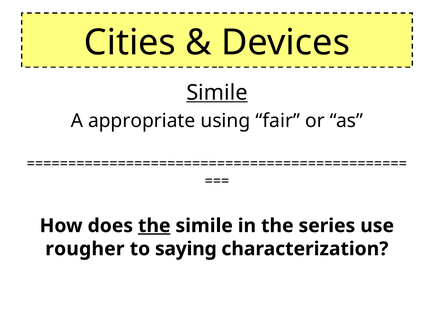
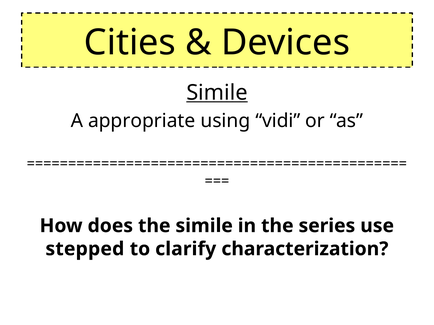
fair: fair -> vidi (278, 121)
the underline: present -> none (154, 226)
rougher: rougher -> stepped (85, 249)
saying: saying -> clarify (186, 249)
